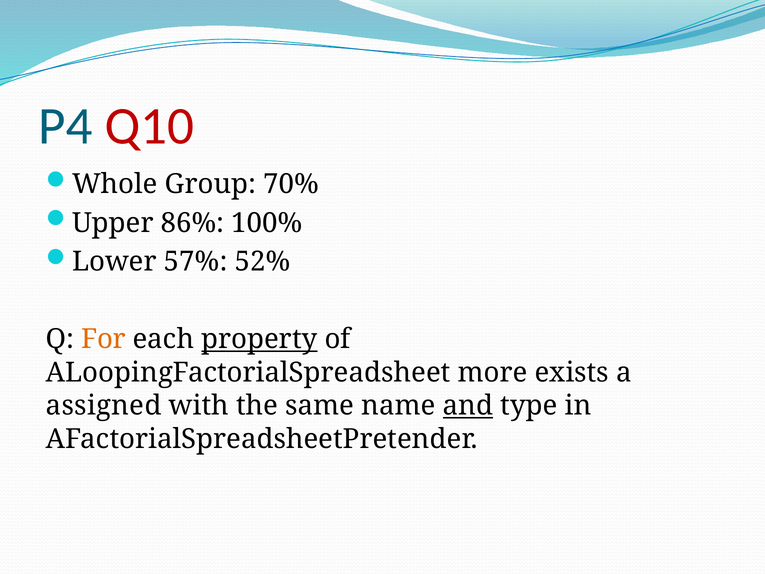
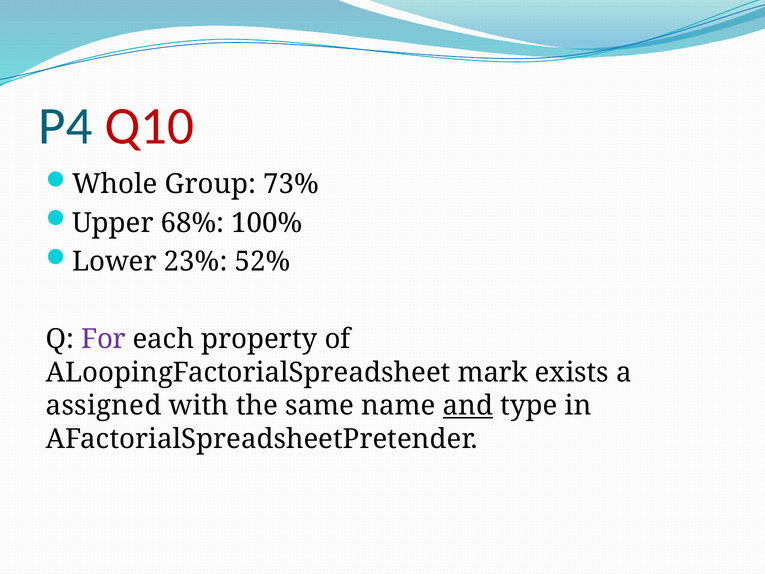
70%: 70% -> 73% (291, 184)
86%: 86% -> 68% (192, 223)
57%: 57% -> 23% (196, 262)
For colour: orange -> purple (104, 339)
property underline: present -> none (259, 339)
more: more -> mark (493, 372)
